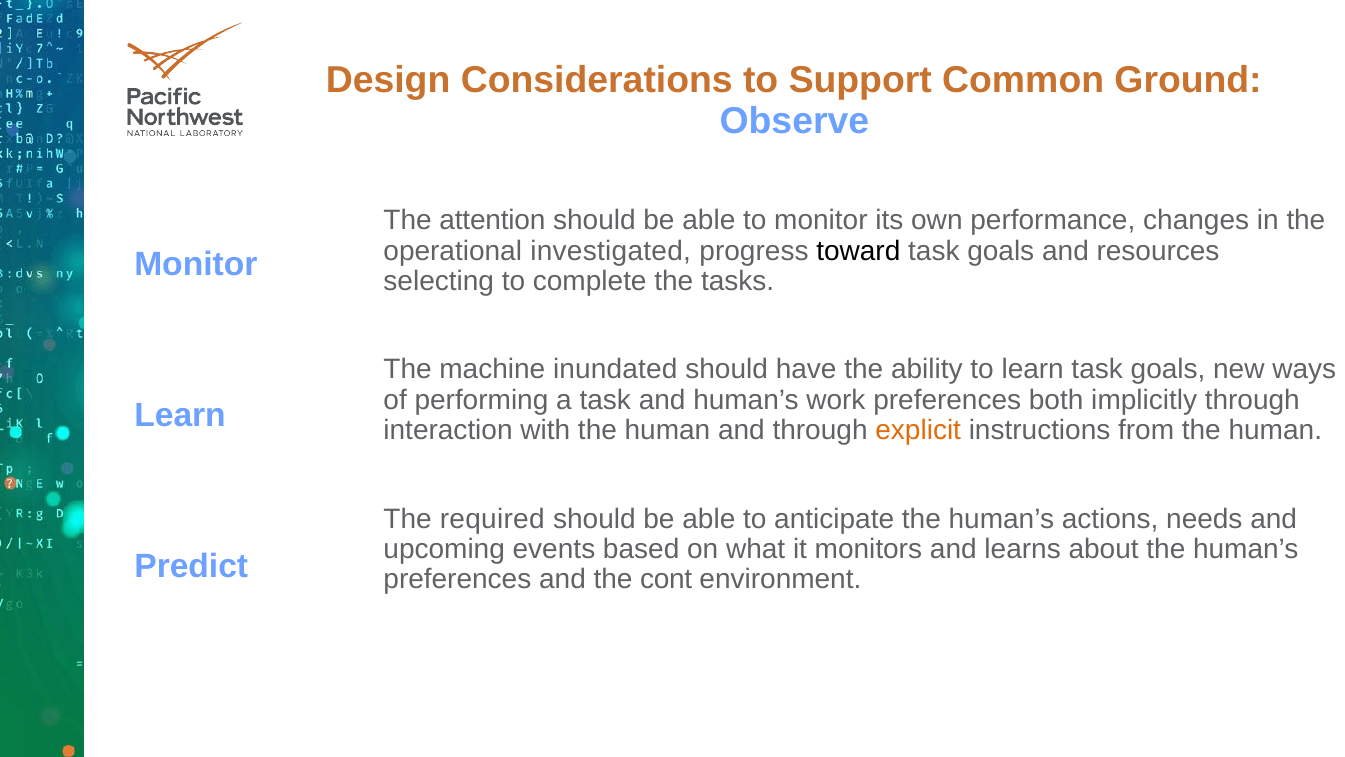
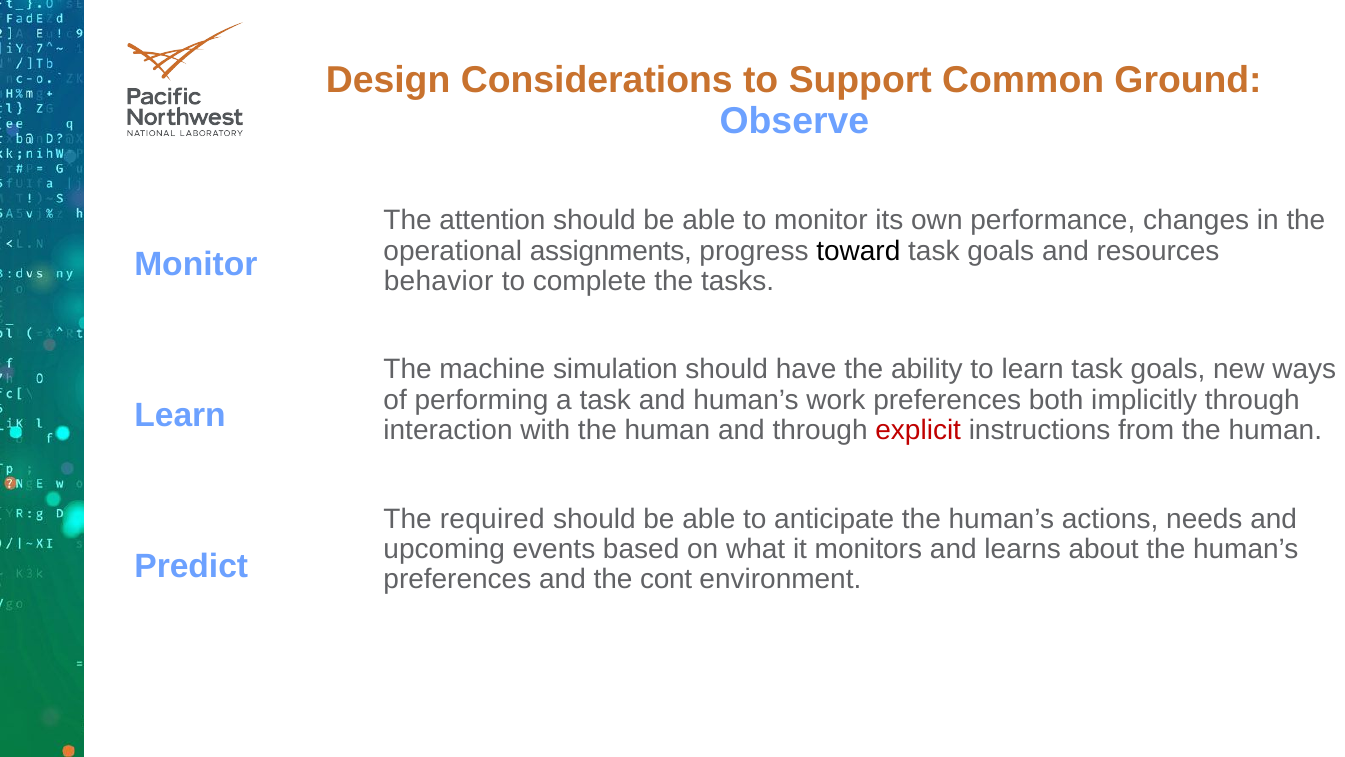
investigated: investigated -> assignments (611, 251)
selecting: selecting -> behavior (439, 281)
inundated: inundated -> simulation (615, 369)
explicit colour: orange -> red (918, 430)
